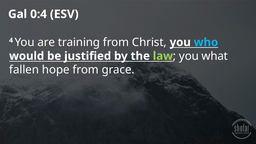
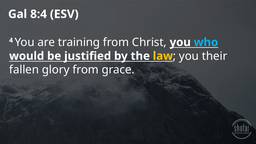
0:4: 0:4 -> 8:4 (39, 14)
law colour: light green -> yellow (163, 56)
what: what -> their (215, 56)
hope: hope -> glory (56, 70)
